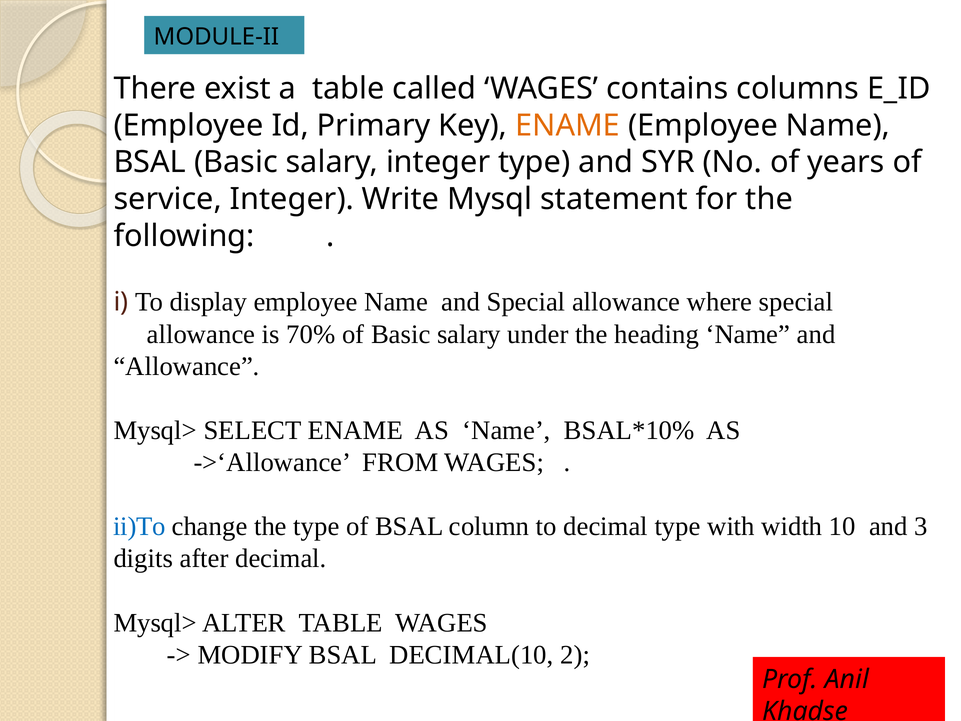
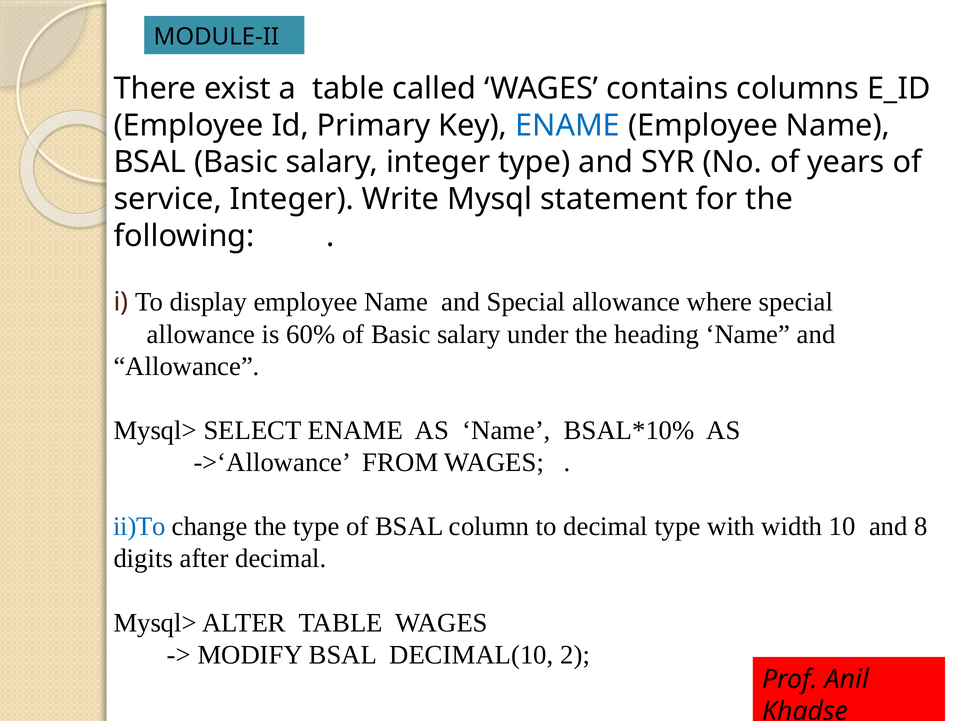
ENAME colour: orange -> blue (568, 125)
70%: 70% -> 60% (311, 334)
3: 3 -> 8 (921, 526)
